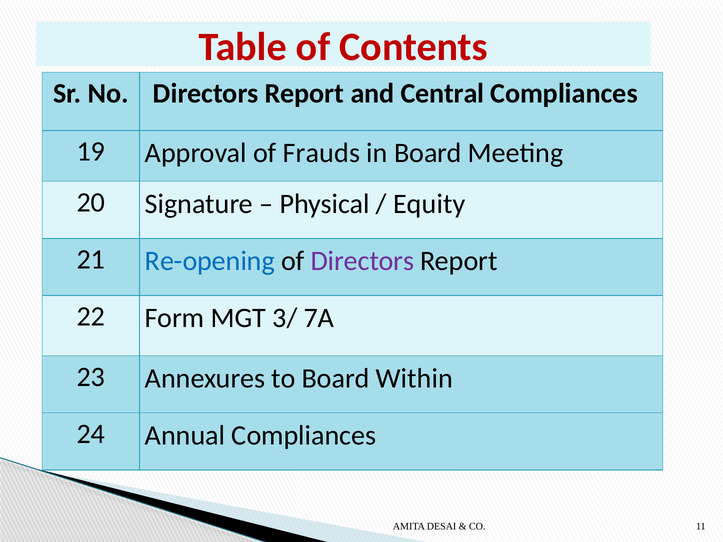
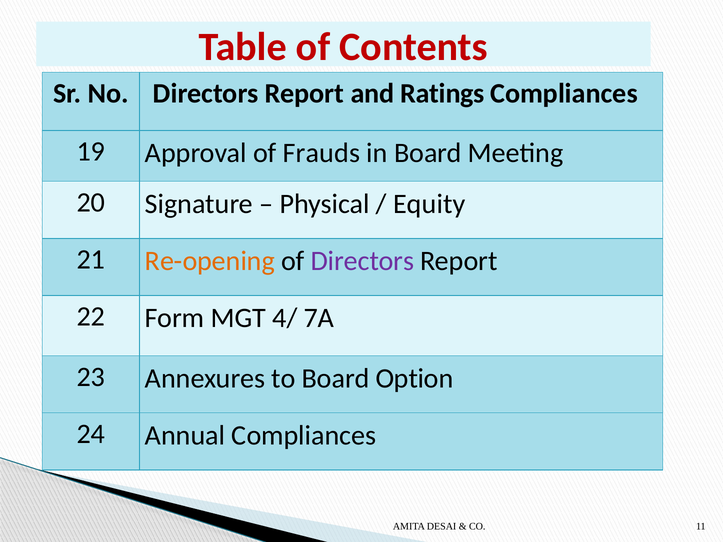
Central: Central -> Ratings (442, 93)
Re-opening colour: blue -> orange (210, 261)
3/: 3/ -> 4/ (285, 318)
Within: Within -> Option (414, 378)
